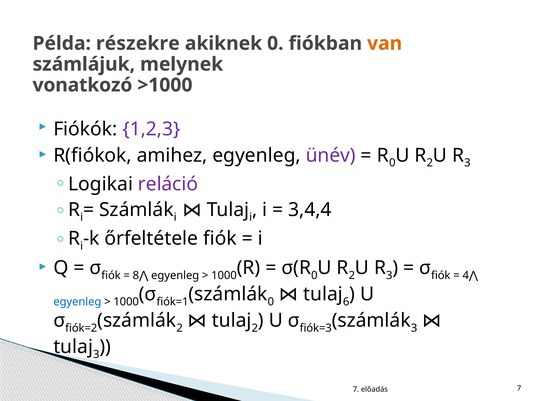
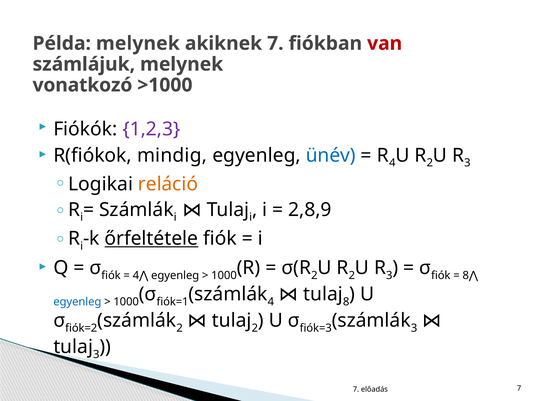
Példa részekre: részekre -> melynek (138, 43)
akiknek 0: 0 -> 7 (275, 43)
van colour: orange -> red (385, 43)
amihez: amihez -> mindig (172, 155)
ünév colour: purple -> blue (331, 155)
0: 0 -> 4 (392, 163)
reláció colour: purple -> orange (168, 184)
3,4,4: 3,4,4 -> 2,8,9 (310, 209)
őrfeltétele underline: none -> present (151, 238)
8: 8 -> 4 (136, 275)
0: 0 -> 2 (314, 275)
4: 4 -> 8 (466, 275)
6: 6 -> 8 (346, 301)
0: 0 -> 4 (271, 301)
